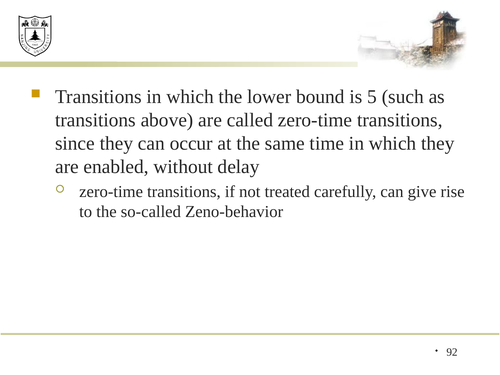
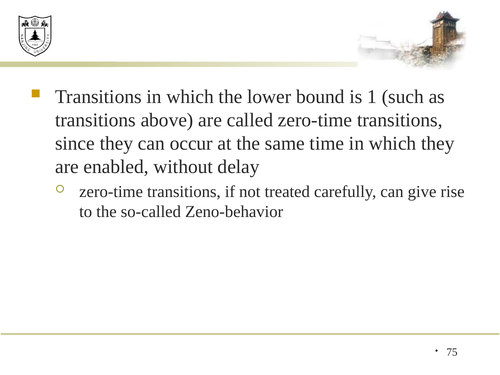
5: 5 -> 1 (372, 97)
92: 92 -> 75 (452, 352)
